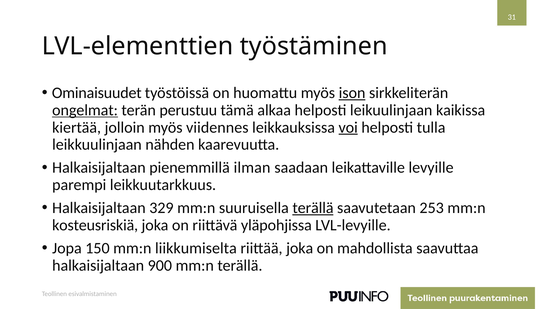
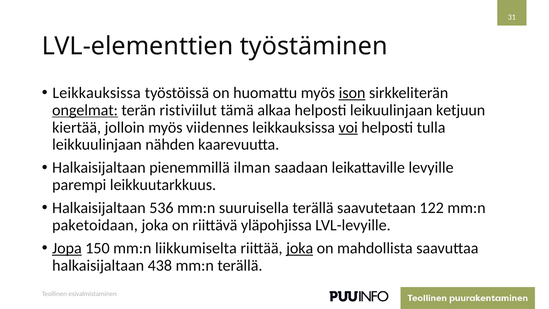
Ominaisuudet: Ominaisuudet -> Leikkauksissa (97, 93)
perustuu: perustuu -> ristiviilut (188, 110)
kaikissa: kaikissa -> ketjuun (461, 110)
329: 329 -> 536 (161, 208)
terällä underline: present -> none (313, 208)
253: 253 -> 122 (432, 208)
kosteusriskiä: kosteusriskiä -> paketoidaan (95, 225)
Jopa underline: none -> present (67, 248)
joka underline: none -> present (300, 248)
900: 900 -> 438 (160, 265)
